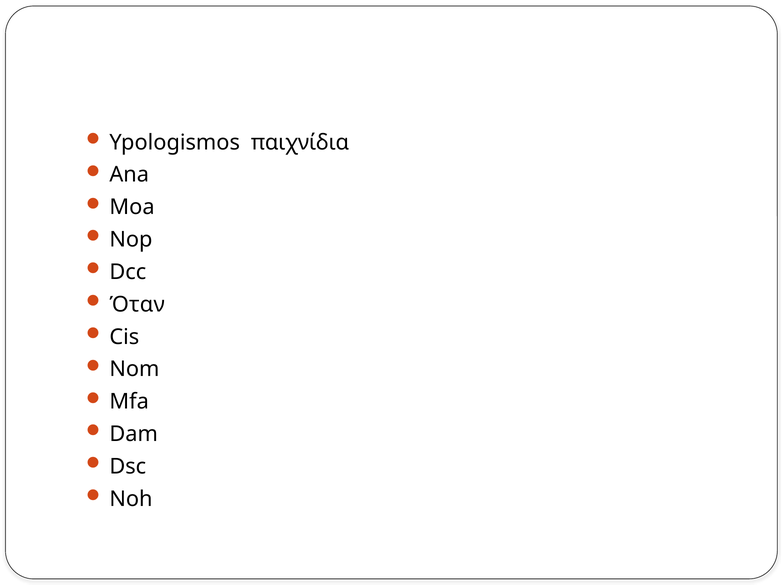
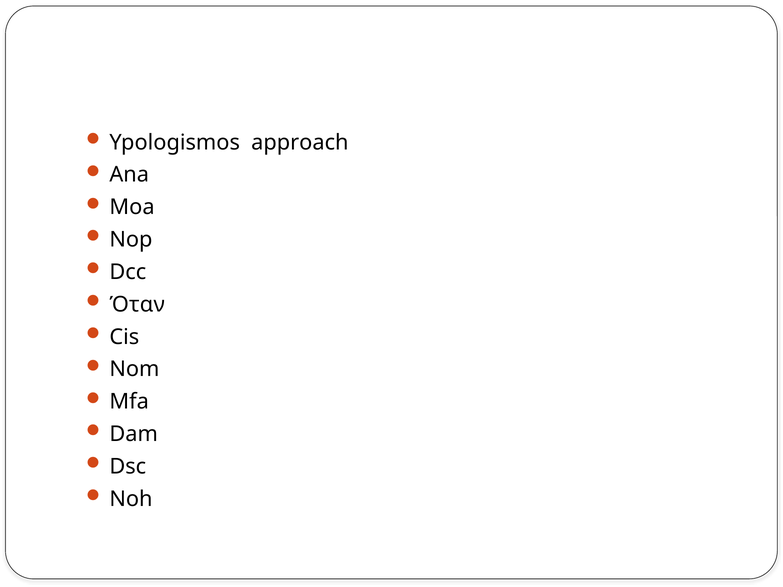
παιχνίδια: παιχνίδια -> approach (300, 142)
